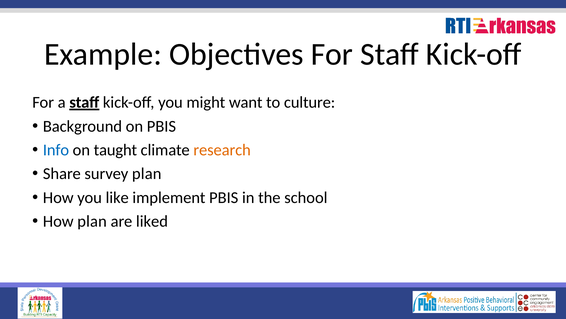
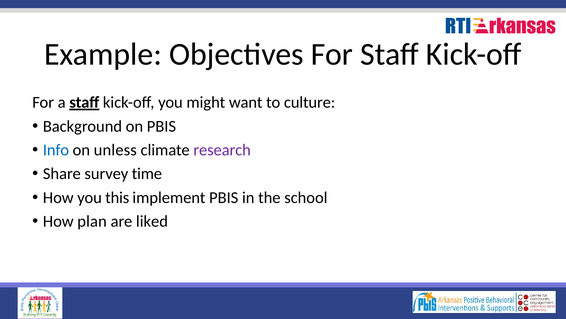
taught: taught -> unless (115, 150)
research colour: orange -> purple (222, 150)
survey plan: plan -> time (147, 173)
like: like -> this (117, 197)
